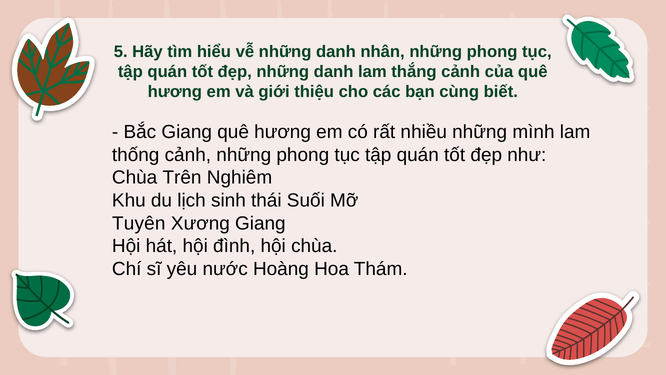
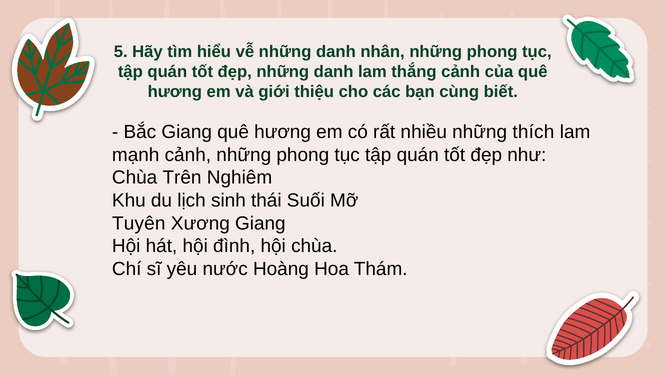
mình: mình -> thích (533, 132)
thống: thống -> mạnh (136, 155)
